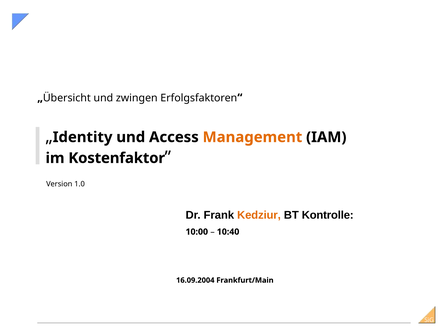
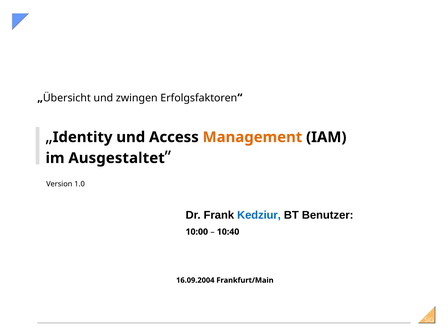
Kostenfaktor: Kostenfaktor -> Ausgestaltet (117, 158)
Kedziur colour: orange -> blue (259, 215)
Kontrolle: Kontrolle -> Benutzer (328, 215)
